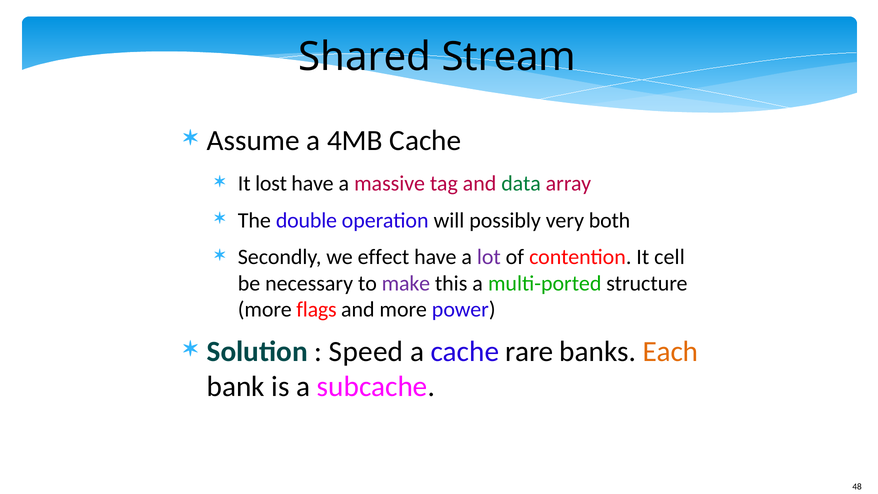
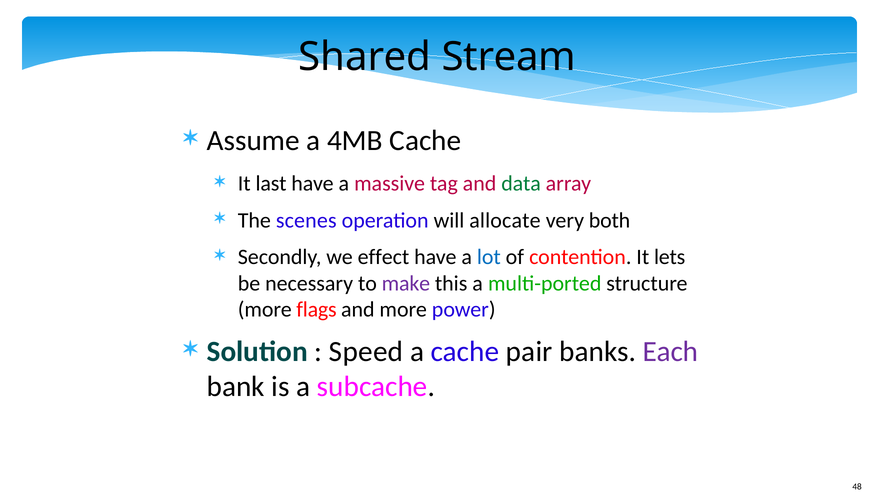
lost: lost -> last (271, 184)
double: double -> scenes (306, 220)
possibly: possibly -> allocate (505, 220)
lot colour: purple -> blue (489, 257)
cell: cell -> lets (670, 257)
rare: rare -> pair (529, 351)
Each colour: orange -> purple (670, 351)
